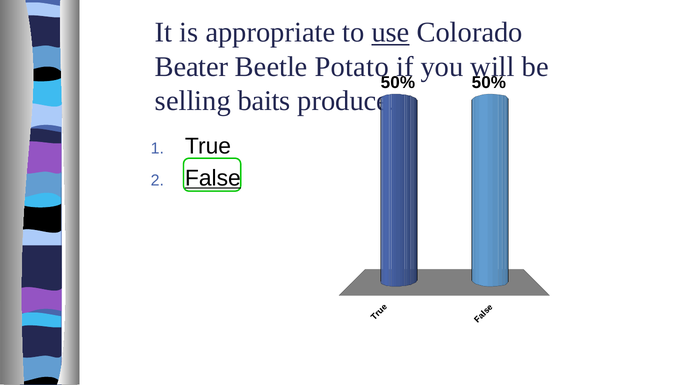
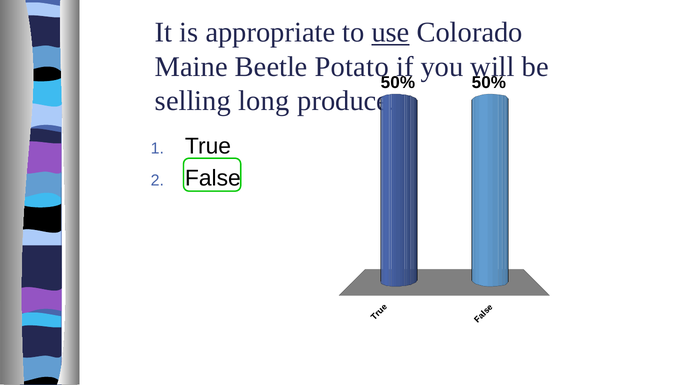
Beater: Beater -> Maine (191, 67)
baits: baits -> long (264, 101)
False underline: present -> none (213, 178)
